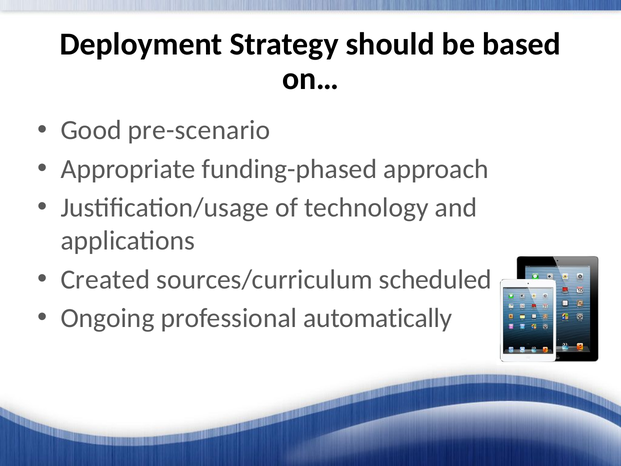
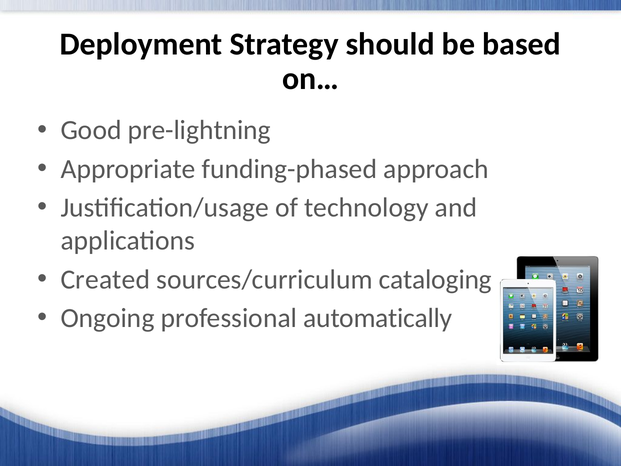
pre-scenario: pre-scenario -> pre-lightning (199, 130)
scheduled: scheduled -> cataloging (435, 279)
